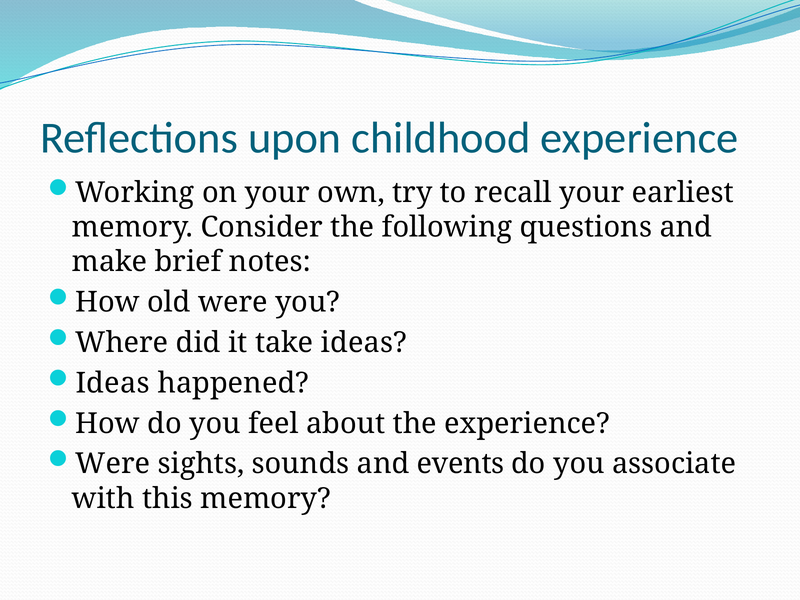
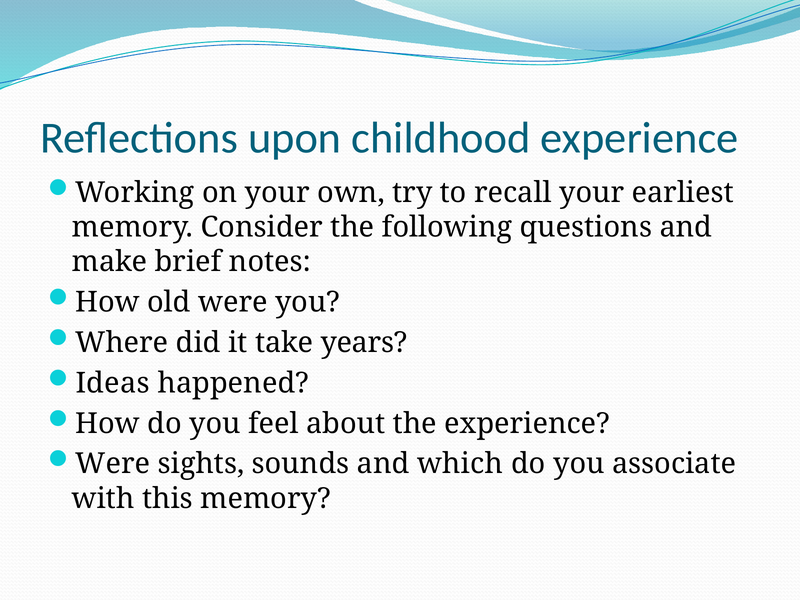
take ideas: ideas -> years (364, 343)
events: events -> which (460, 464)
